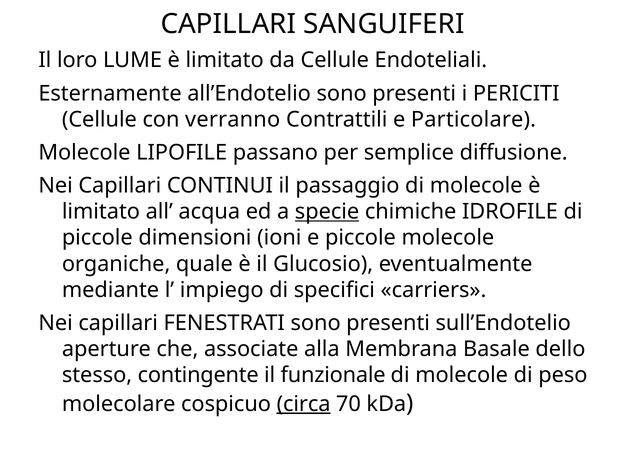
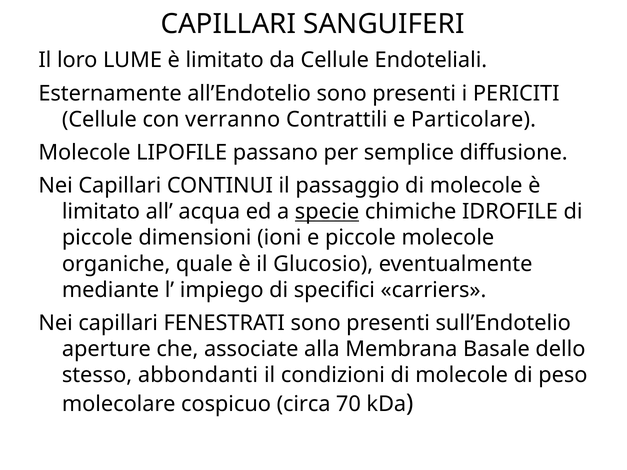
contingente: contingente -> abbondanti (198, 375)
funzionale: funzionale -> condizioni (333, 375)
circa underline: present -> none (304, 404)
